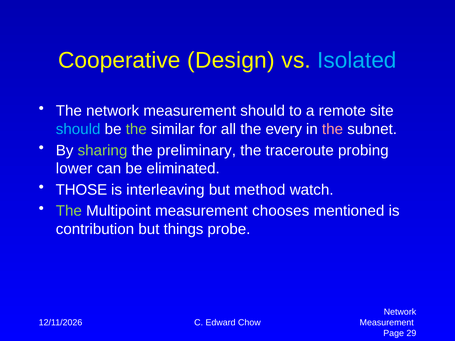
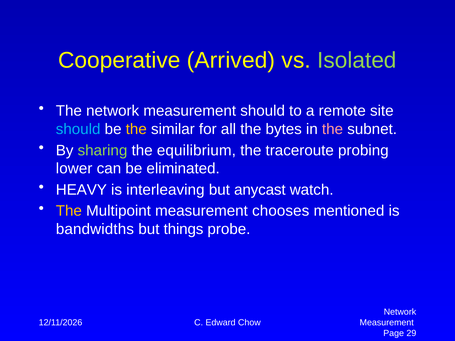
Design: Design -> Arrived (231, 60)
Isolated colour: light blue -> light green (357, 60)
the colour: light green -> yellow (136, 129)
every: every -> bytes (284, 129)
preliminary: preliminary -> equilibrium (196, 150)
THOSE: THOSE -> HEAVY (81, 190)
method: method -> anycast (260, 190)
The colour: light green -> yellow (69, 211)
contribution: contribution -> bandwidths (95, 229)
